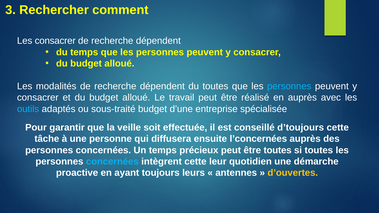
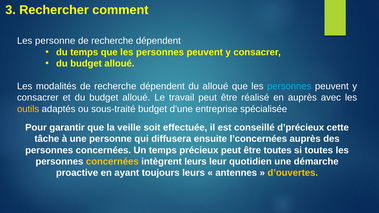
Les consacrer: consacrer -> personne (55, 41)
du toutes: toutes -> alloué (215, 86)
outils colour: light blue -> yellow (28, 109)
d’toujours: d’toujours -> d’précieux (301, 128)
concernées colour: light blue -> yellow (112, 162)
intègrent cette: cette -> leurs (196, 162)
